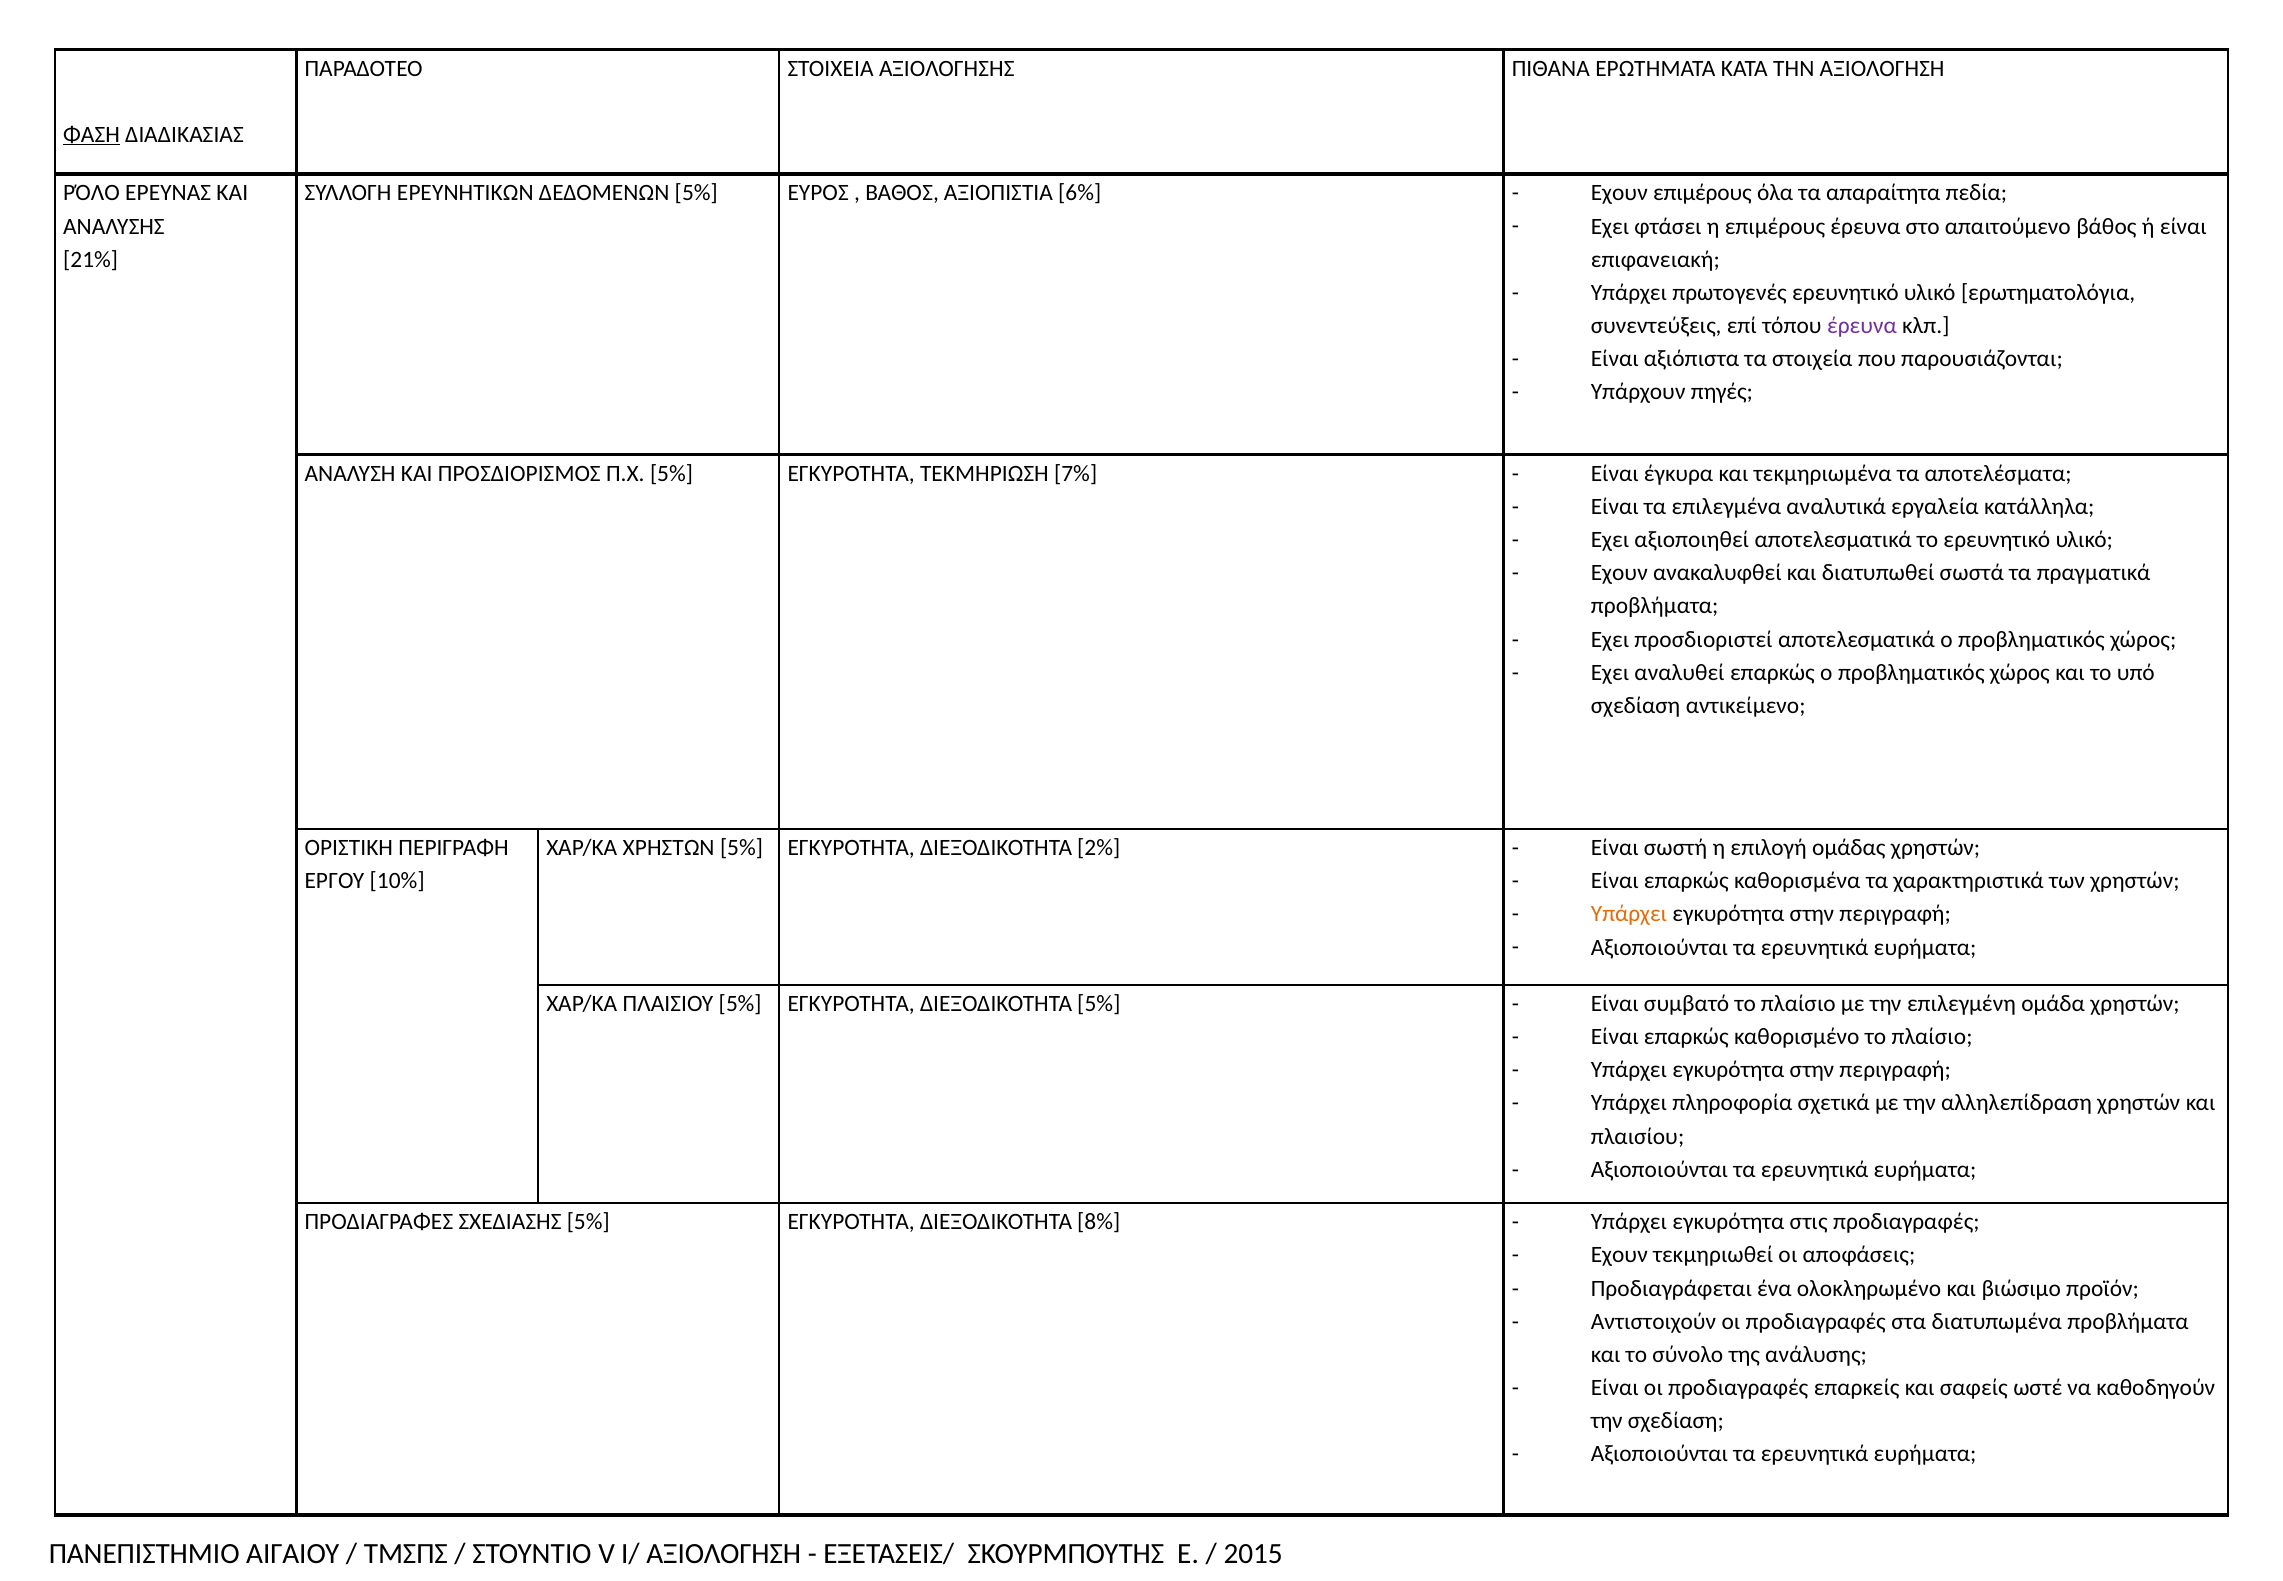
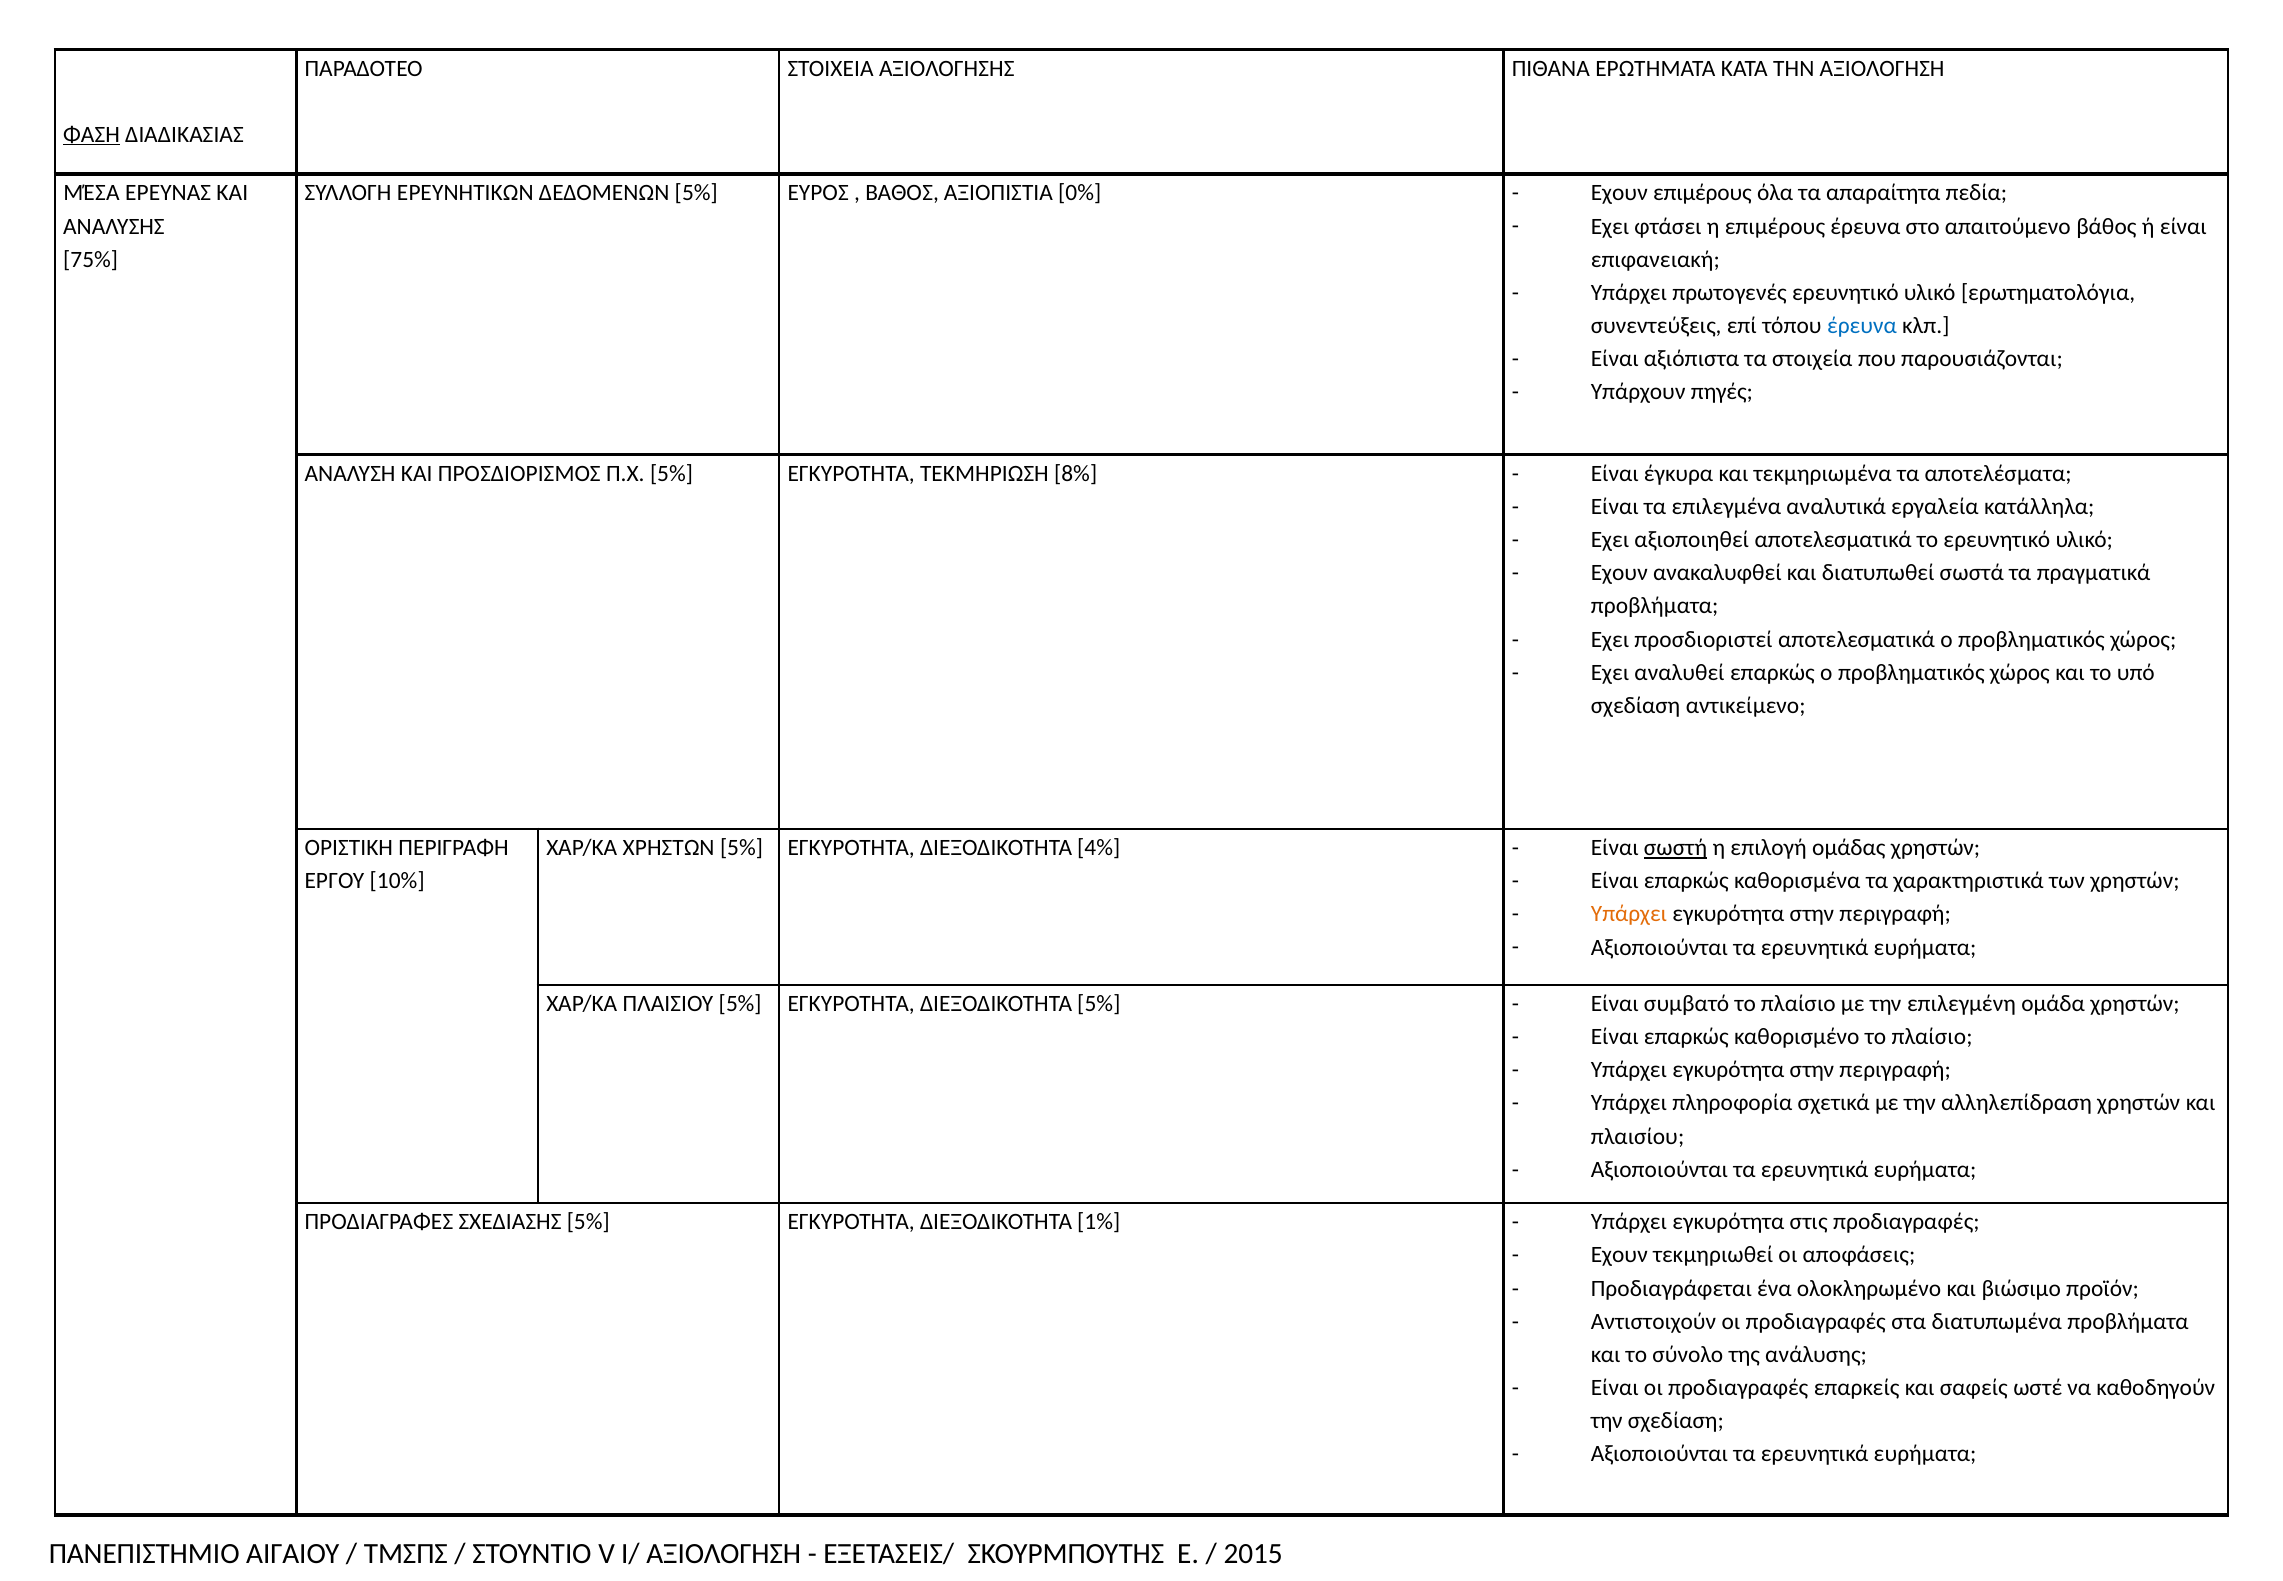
ΡΌΛΟ: ΡΌΛΟ -> ΜΈΣΑ (91, 193)
6%: 6% -> 0% (1080, 193)
21%: 21% -> 75% (91, 259)
έρευνα colour: purple -> blue (1862, 326)
7%: 7% -> 8% (1076, 474)
2%: 2% -> 4% (1099, 848)
σωστή underline: none -> present (1676, 848)
8%: 8% -> 1% (1099, 1222)
